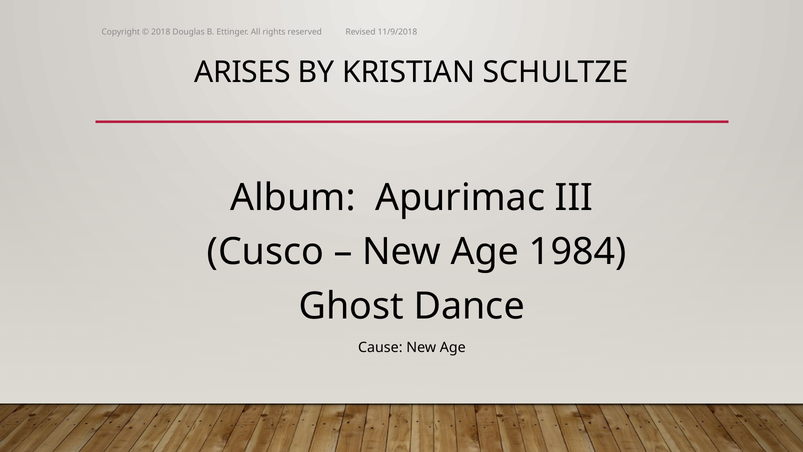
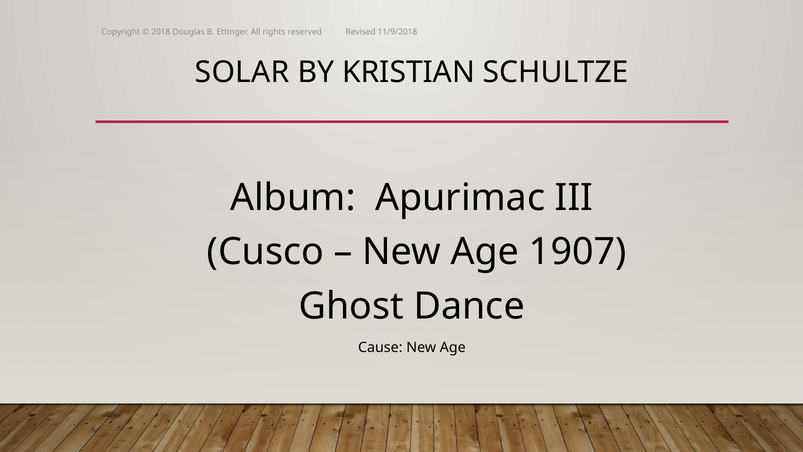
ARISES: ARISES -> SOLAR (242, 72)
1984: 1984 -> 1907 (578, 252)
